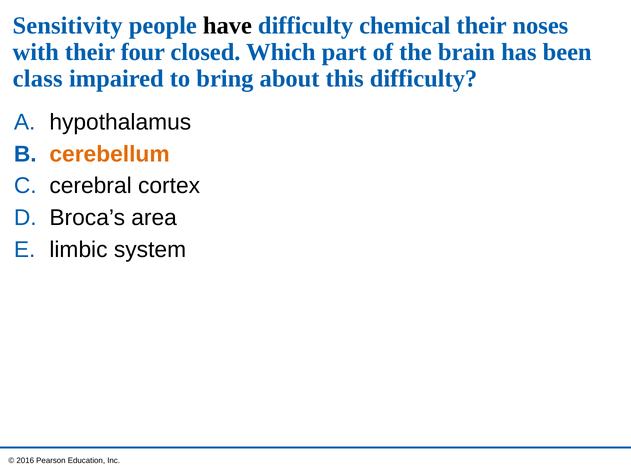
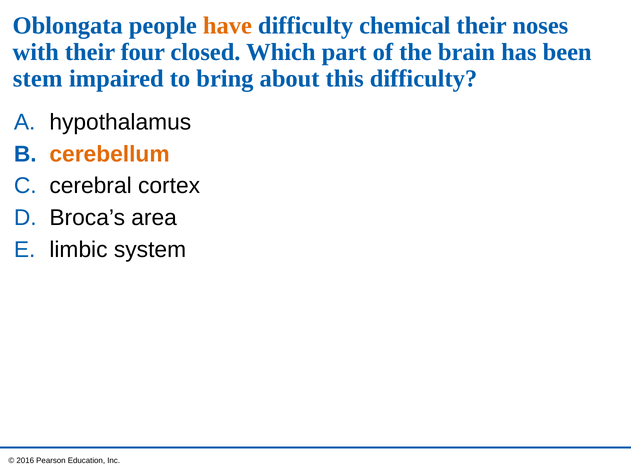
Sensitivity: Sensitivity -> Oblongata (68, 26)
have colour: black -> orange (227, 26)
class: class -> stem (38, 79)
